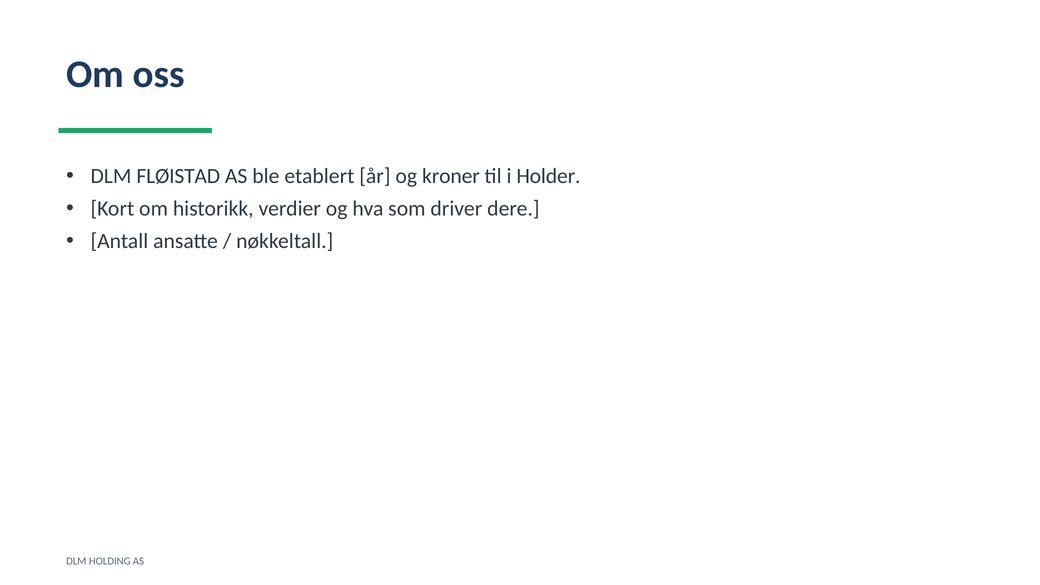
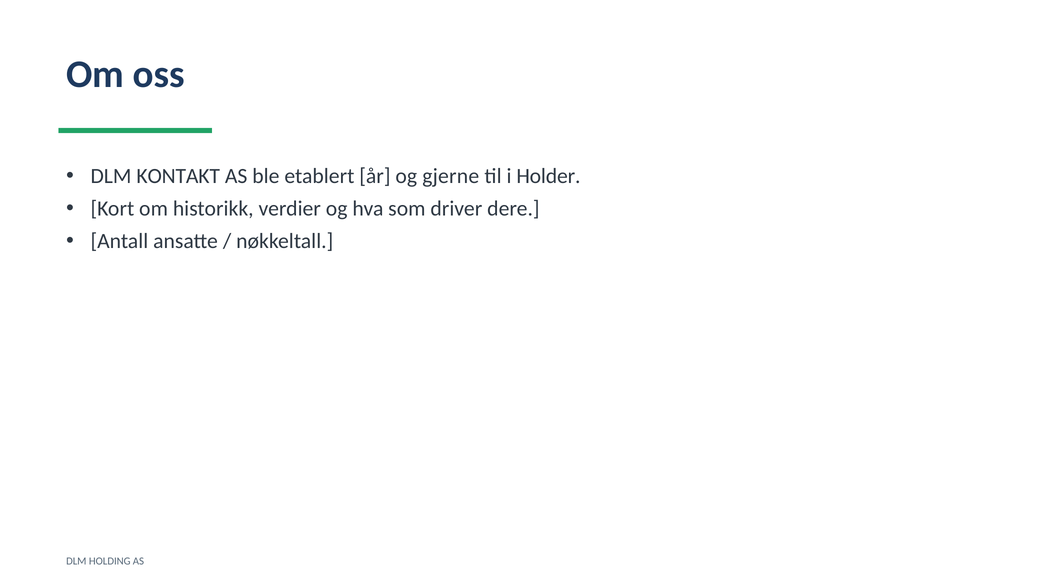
FLØISTAD: FLØISTAD -> KONTAKT (178, 176)
kroner: kroner -> gjerne (451, 176)
